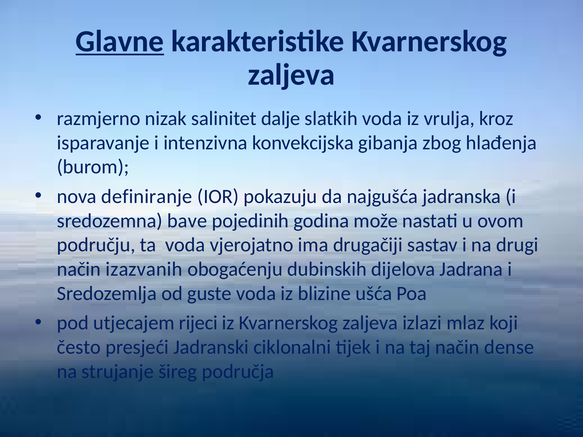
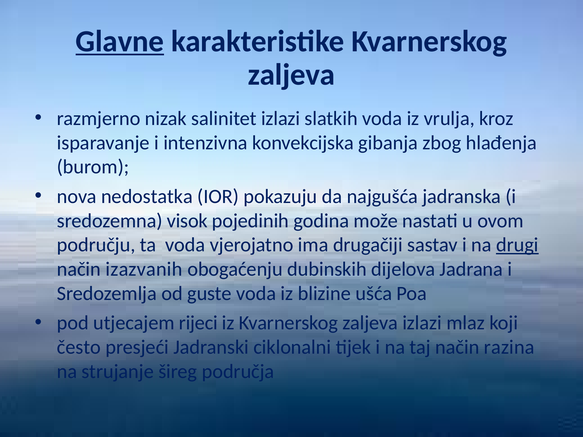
salinitet dalje: dalje -> izlazi (281, 119)
definiranje: definiranje -> nedostatka (147, 197)
bave: bave -> visok (187, 221)
drugi underline: none -> present (517, 245)
dense: dense -> razina (509, 347)
